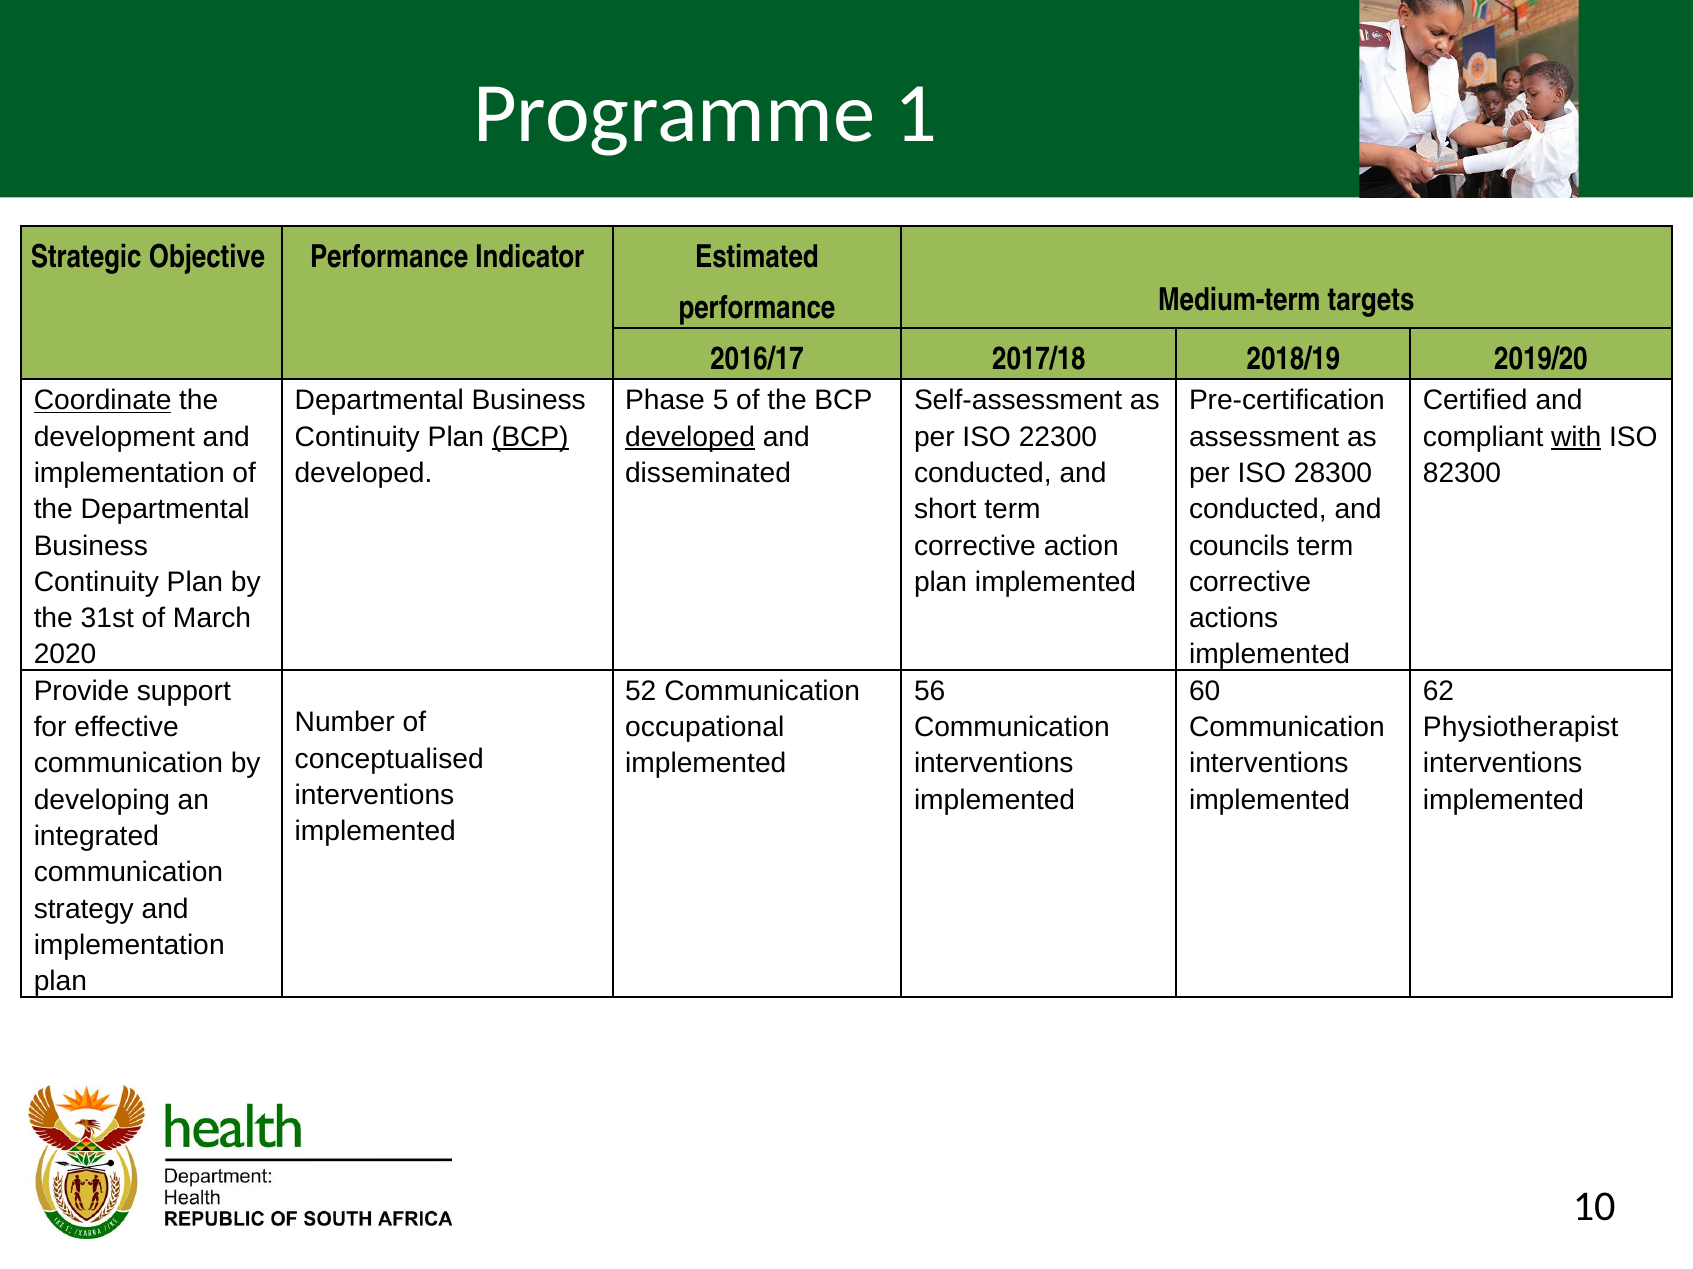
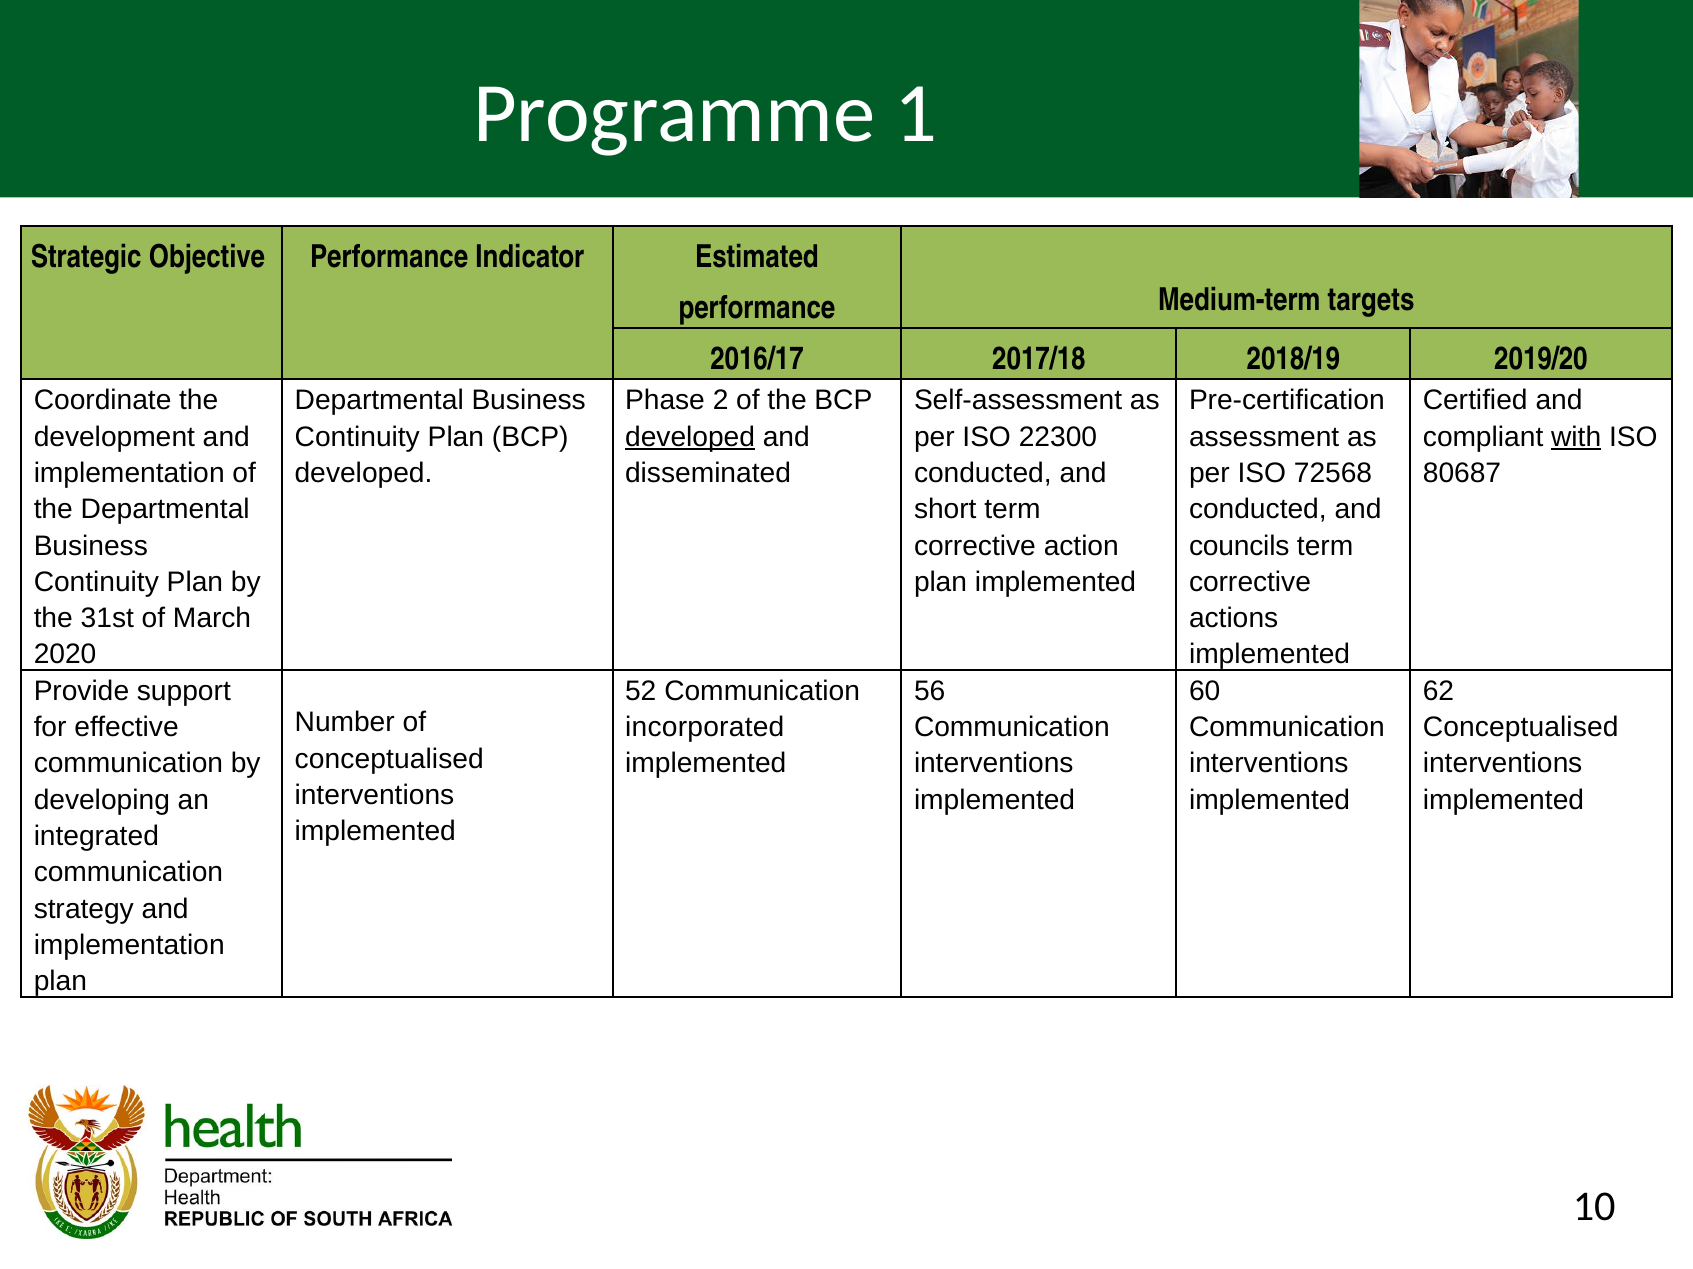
Coordinate underline: present -> none (103, 401)
5: 5 -> 2 (721, 401)
BCP underline: present -> none (530, 437)
28300: 28300 -> 72568 (1333, 473)
82300: 82300 -> 80687 (1462, 473)
occupational: occupational -> incorporated (705, 728)
Physiotherapist: Physiotherapist -> Conceptualised (1521, 728)
